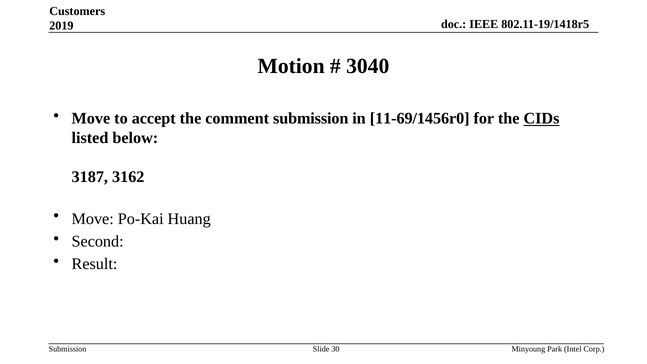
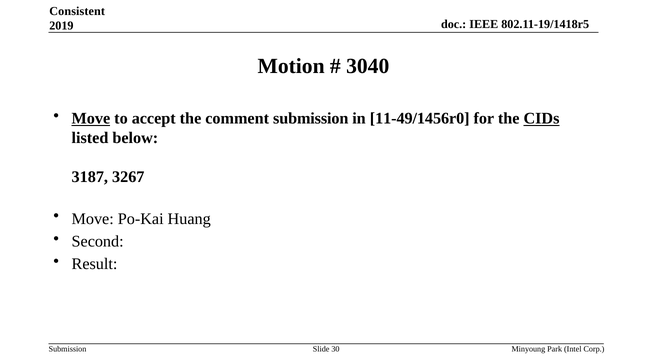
Customers: Customers -> Consistent (77, 11)
Move underline: none -> present (91, 118)
11-69/1456r0: 11-69/1456r0 -> 11-49/1456r0 (420, 118)
3162: 3162 -> 3267 (128, 177)
